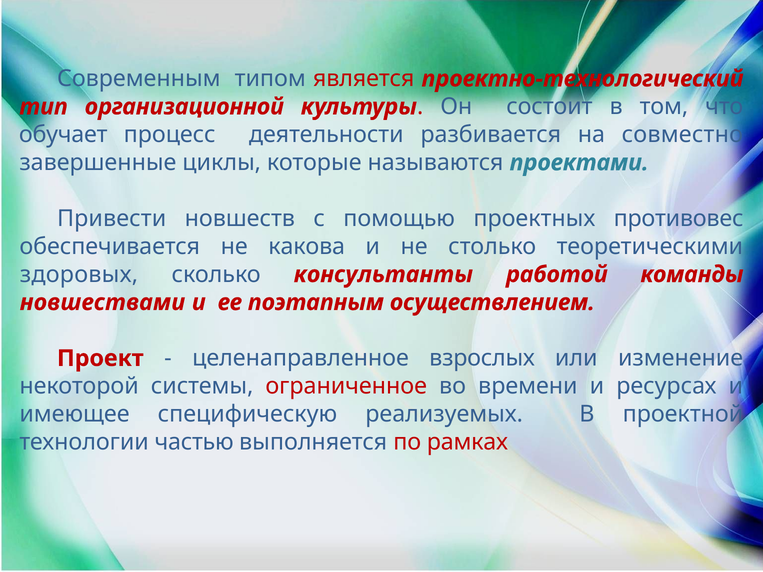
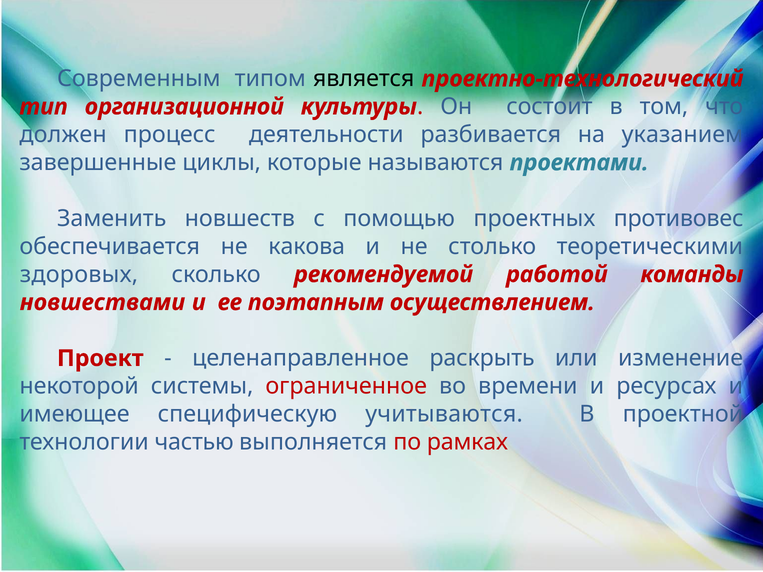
является colour: red -> black (364, 79)
обучает: обучает -> должен (63, 135)
совместно: совместно -> указанием (682, 135)
Привести: Привести -> Заменить (112, 219)
консультанты: консультанты -> рекомендуемой (383, 275)
взрослых: взрослых -> раскрыть (482, 358)
реализуемых: реализуемых -> учитываются (444, 414)
